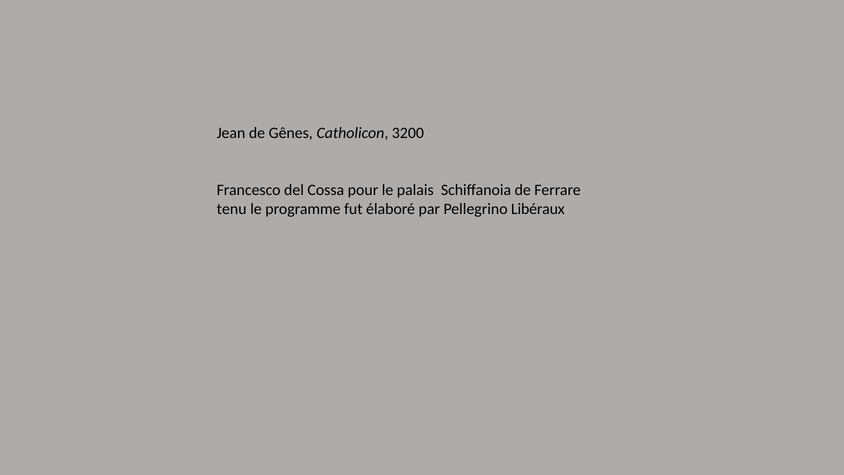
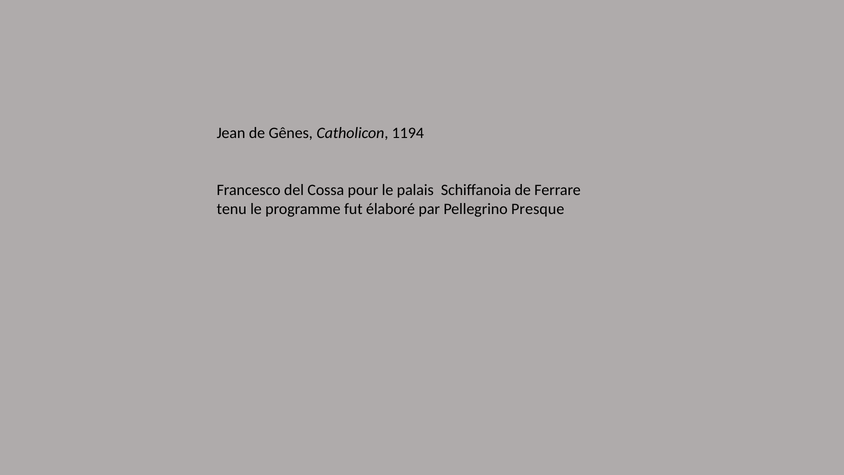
3200: 3200 -> 1194 (408, 133)
Libéraux: Libéraux -> Presque (538, 209)
